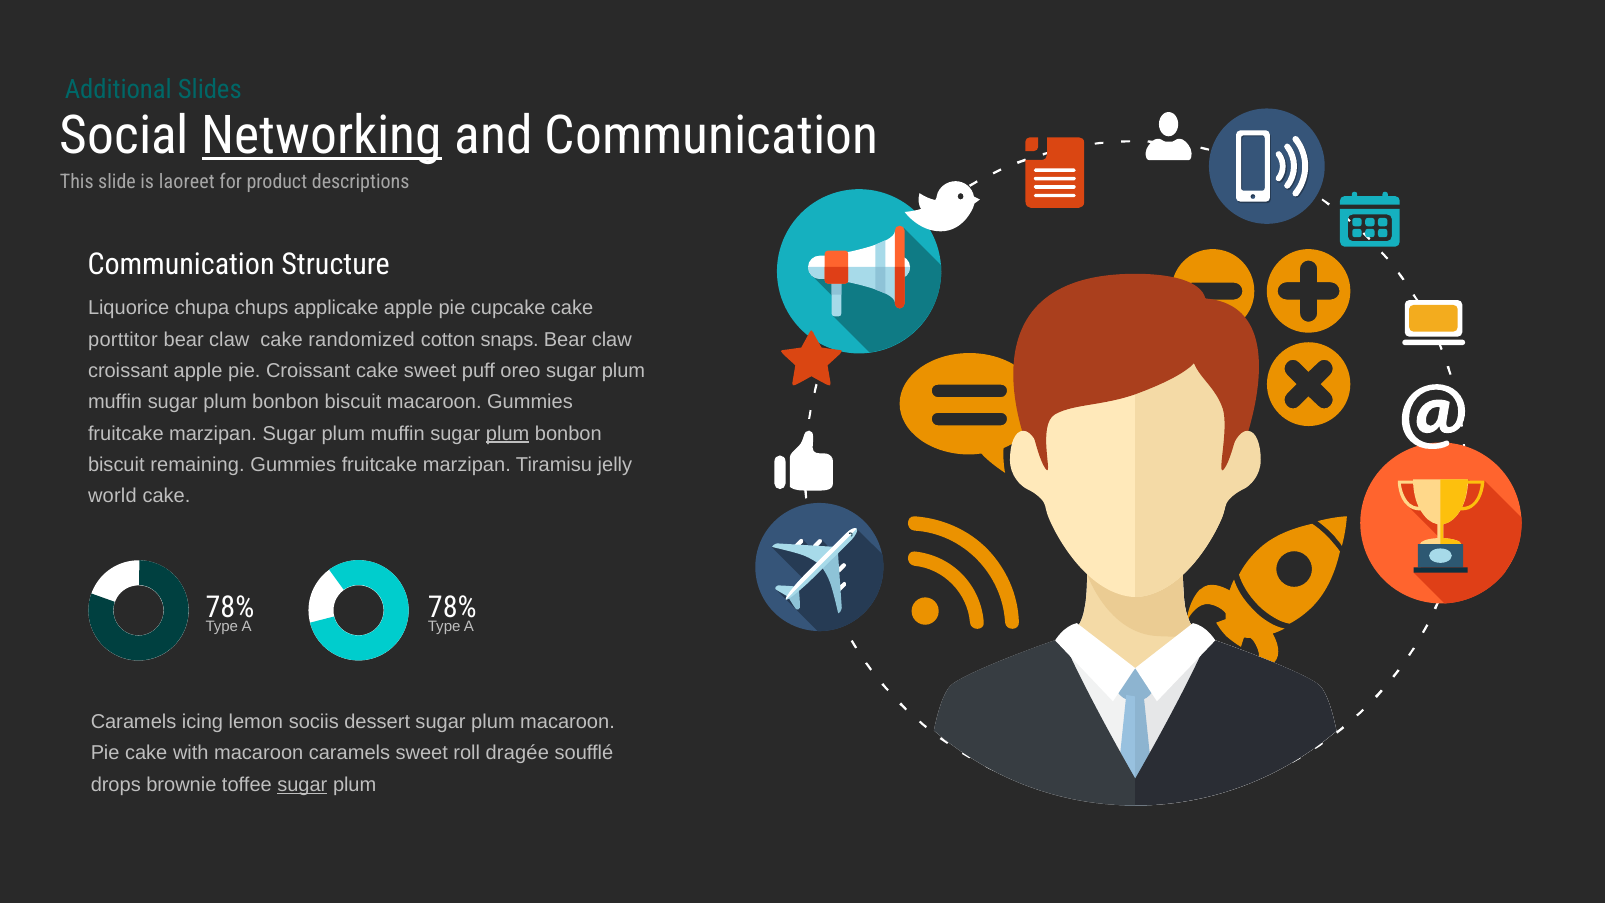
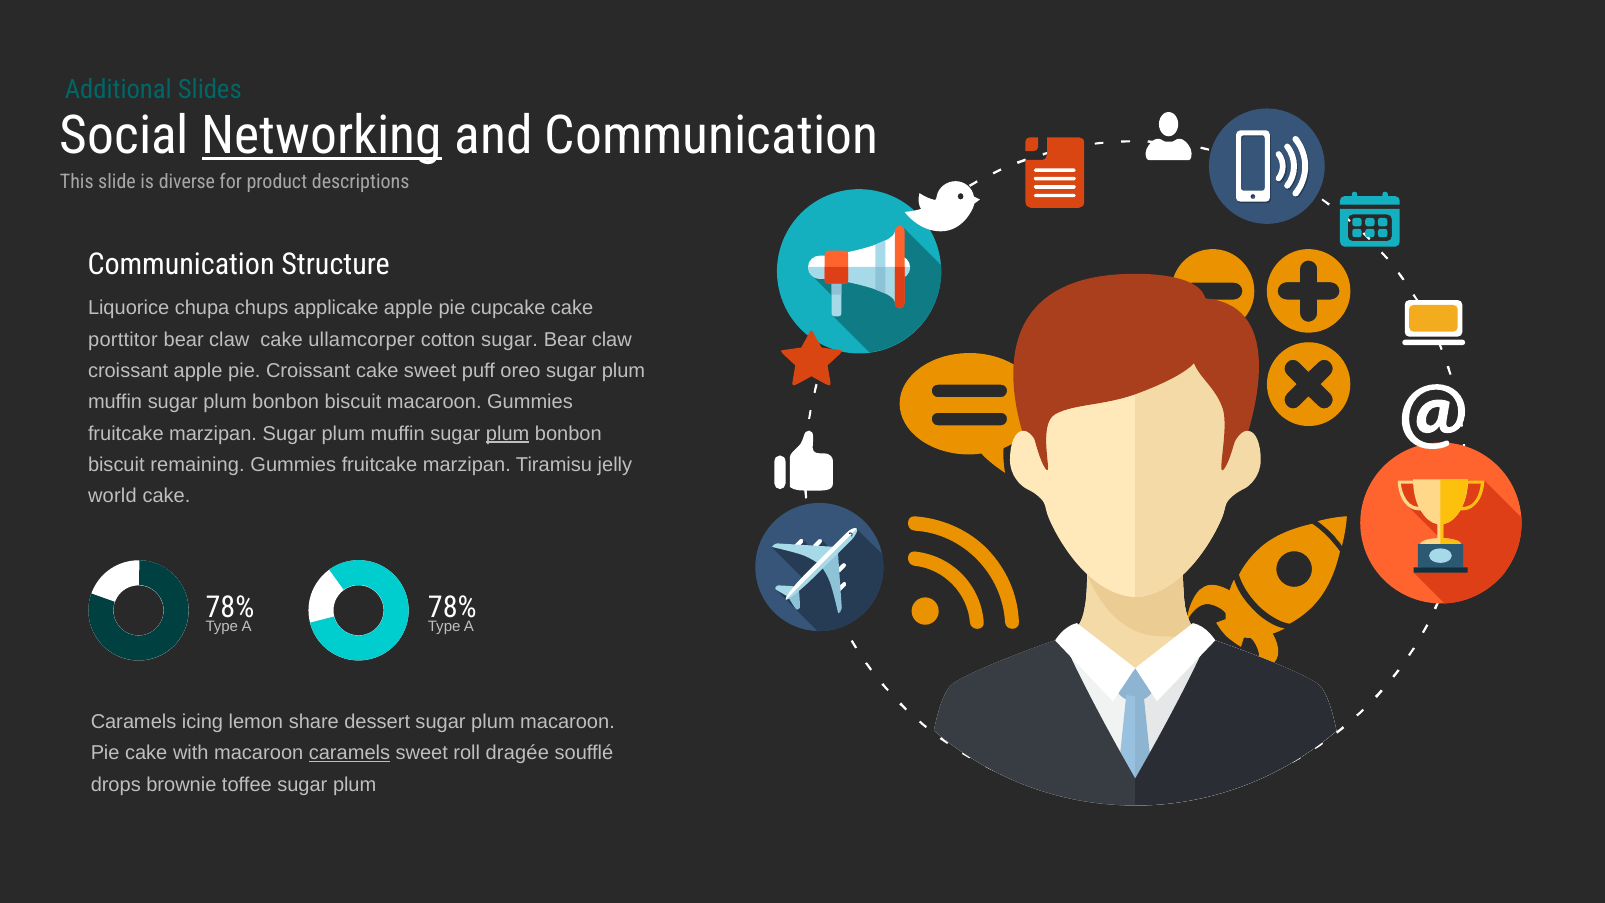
laoreet: laoreet -> diverse (187, 182)
randomized: randomized -> ullamcorper (362, 340)
cotton snaps: snaps -> sugar (509, 340)
sociis: sociis -> share (314, 722)
caramels underline: none -> present (349, 753)
sugar underline: present -> none (302, 784)
